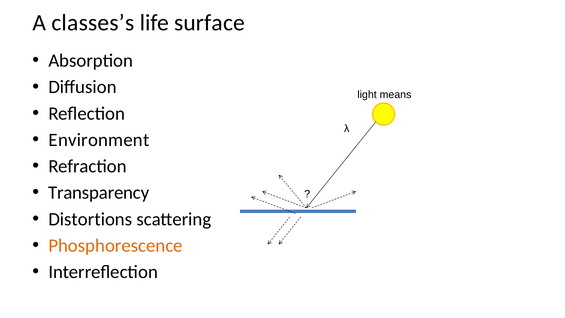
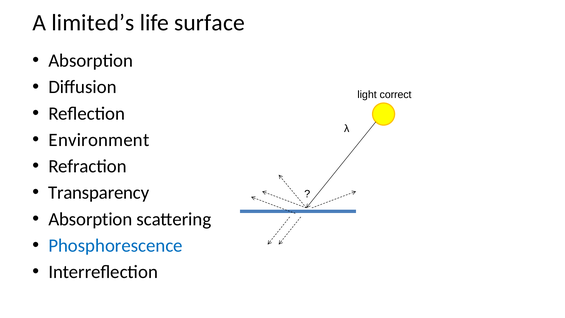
classes’s: classes’s -> limited’s (93, 23)
means: means -> correct (396, 95)
Distortions: Distortions -> Absorption (90, 219)
Phosphorescence colour: orange -> blue (116, 245)
